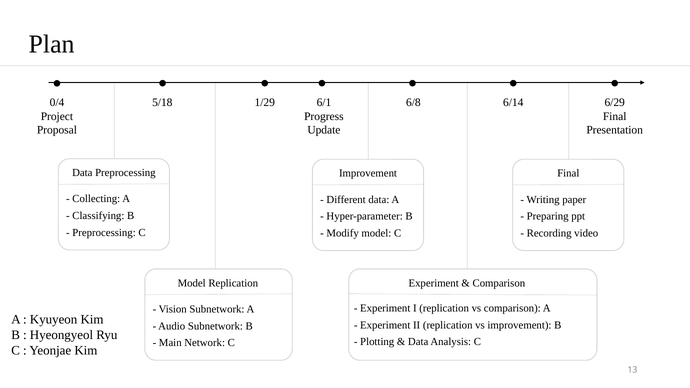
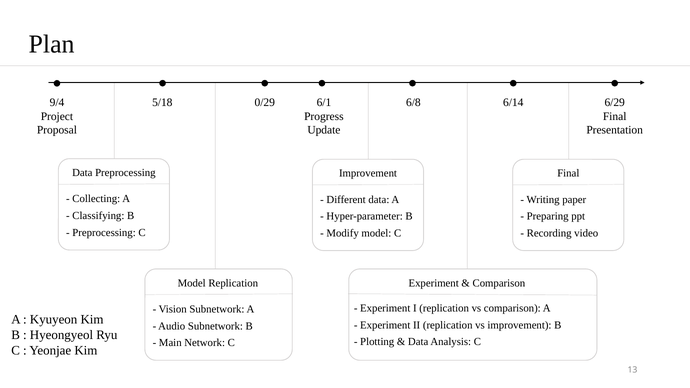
1/29: 1/29 -> 0/29 (265, 102)
0/4: 0/4 -> 9/4 (57, 103)
